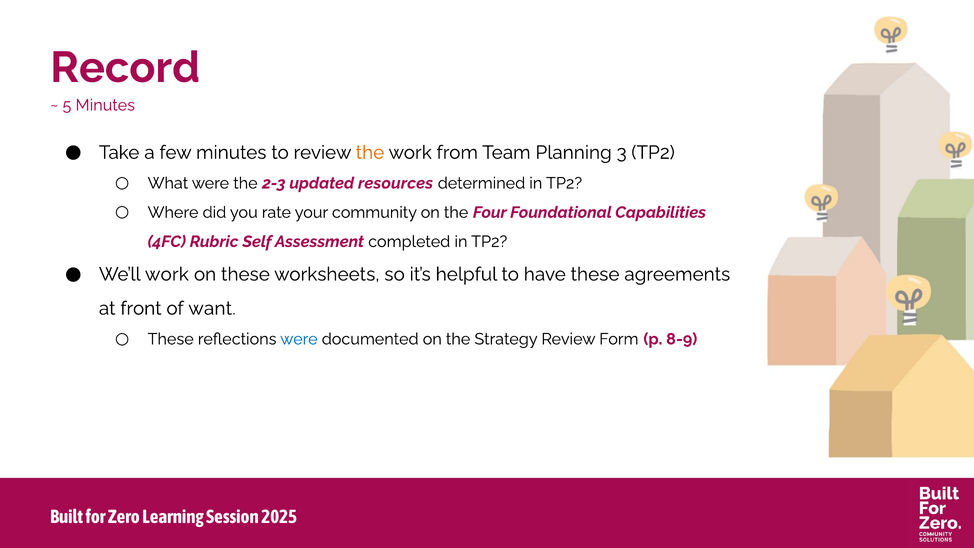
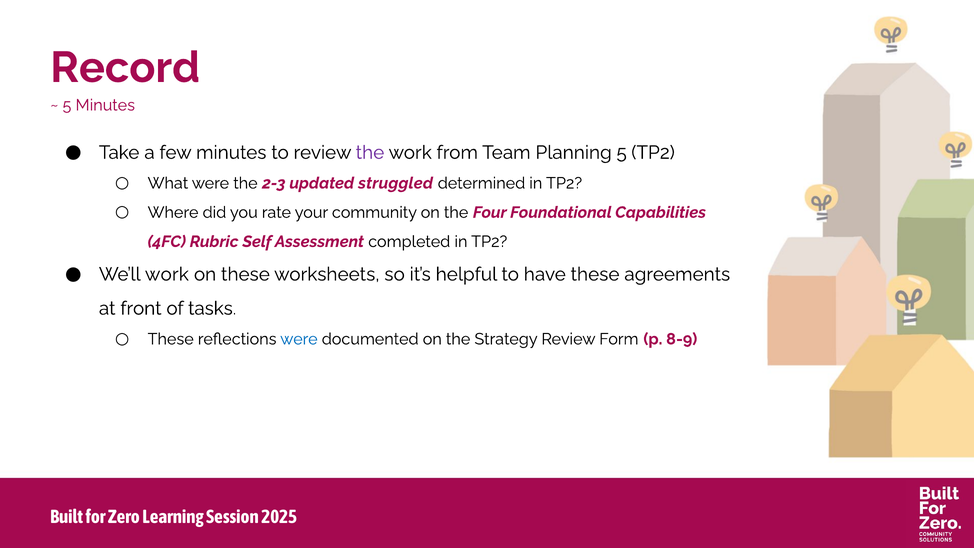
the colour: orange -> purple (370, 153)
Planning 3: 3 -> 5 (622, 153)
resources: resources -> struggled (396, 183)
want: want -> tasks (212, 308)
